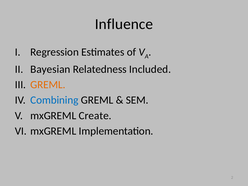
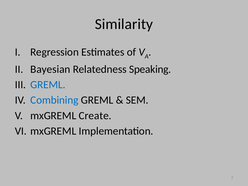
Influence: Influence -> Similarity (124, 24)
Included: Included -> Speaking (150, 69)
GREML colour: orange -> blue (48, 85)
